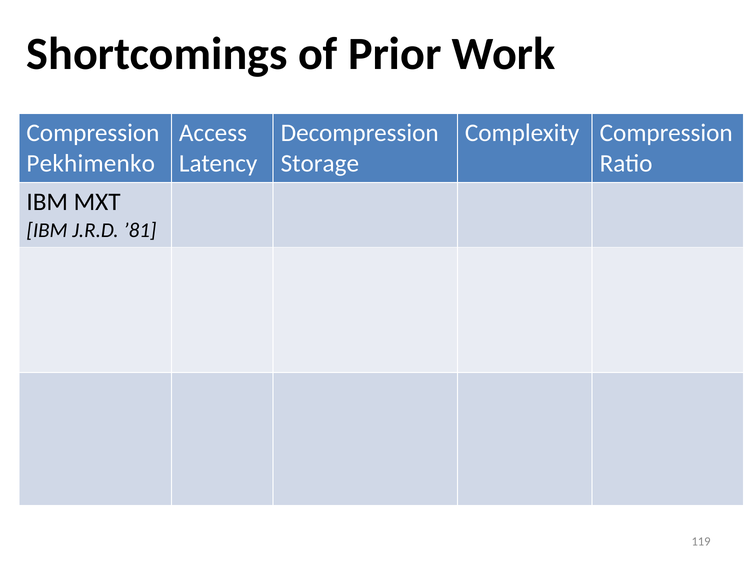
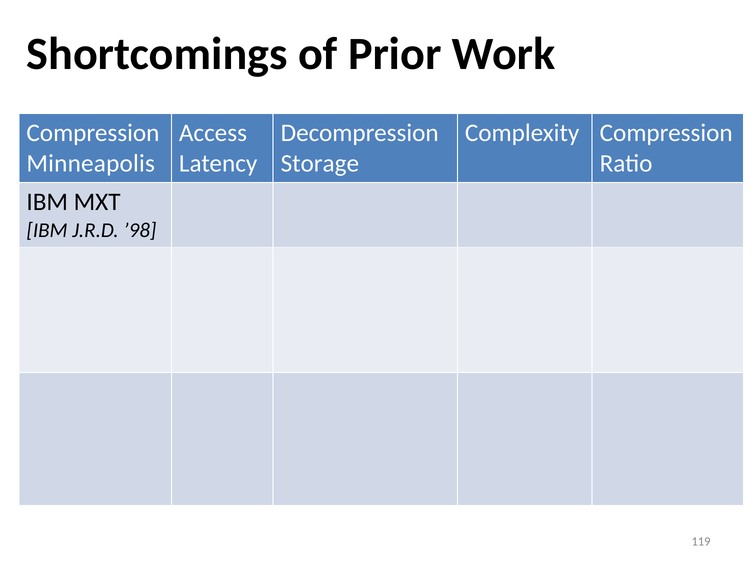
Pekhimenko: Pekhimenko -> Minneapolis (91, 164)
’81: ’81 -> ’98 (140, 230)
